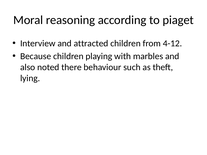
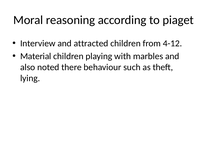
Because: Because -> Material (36, 56)
